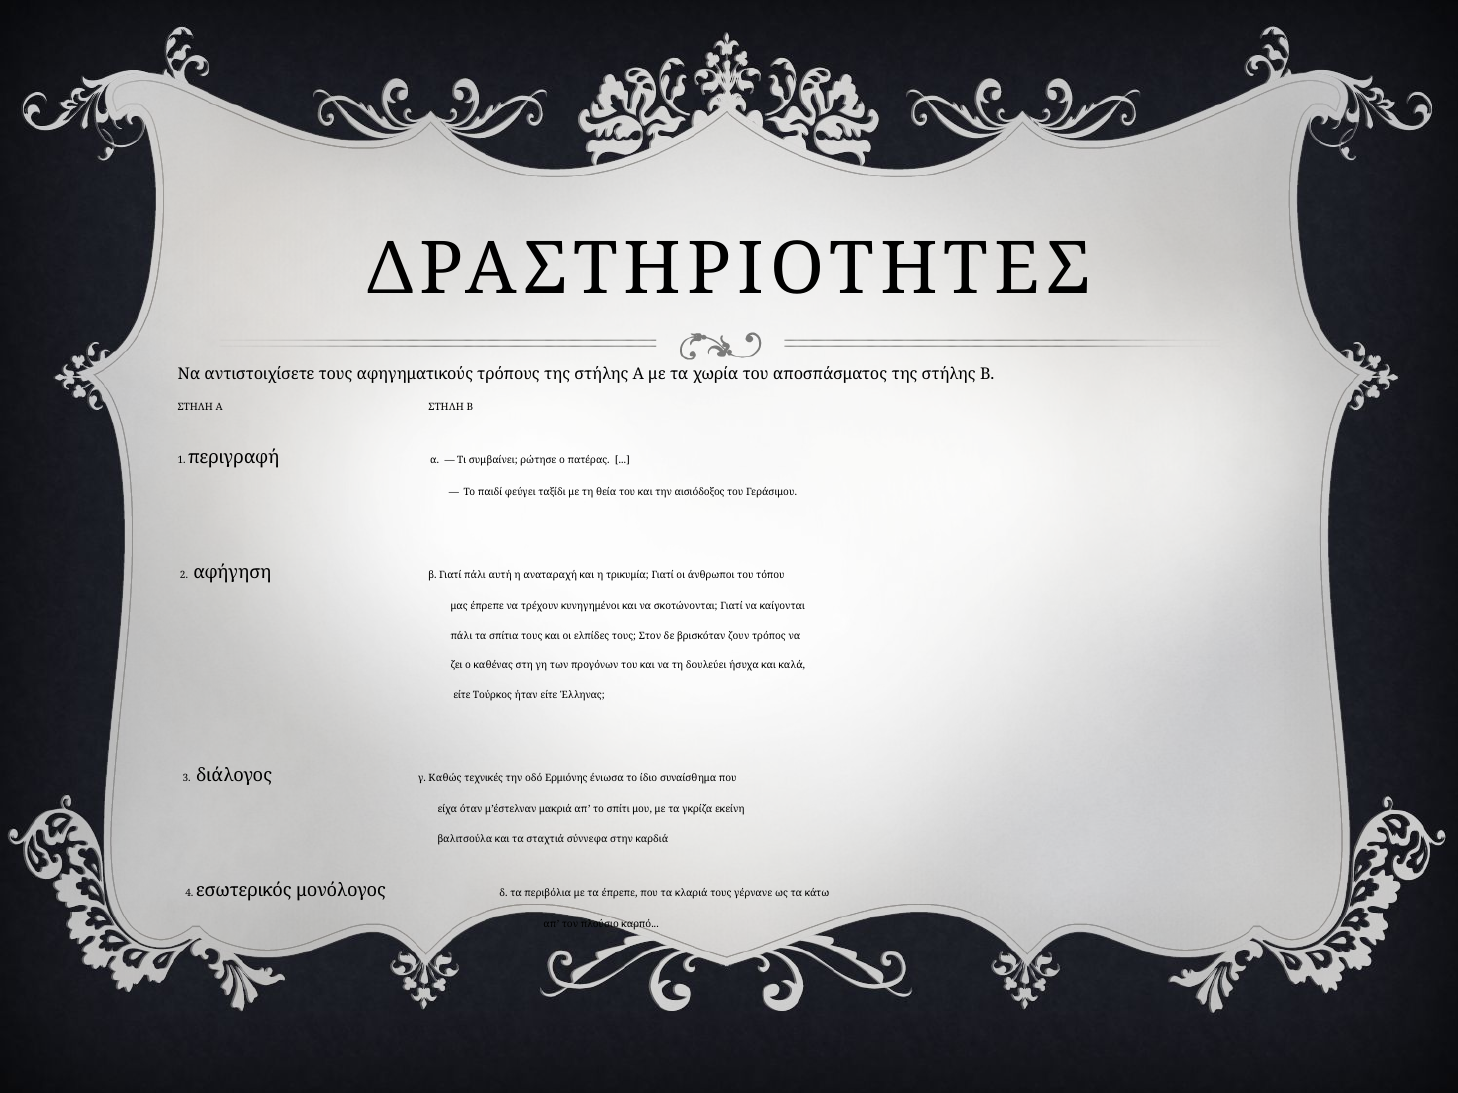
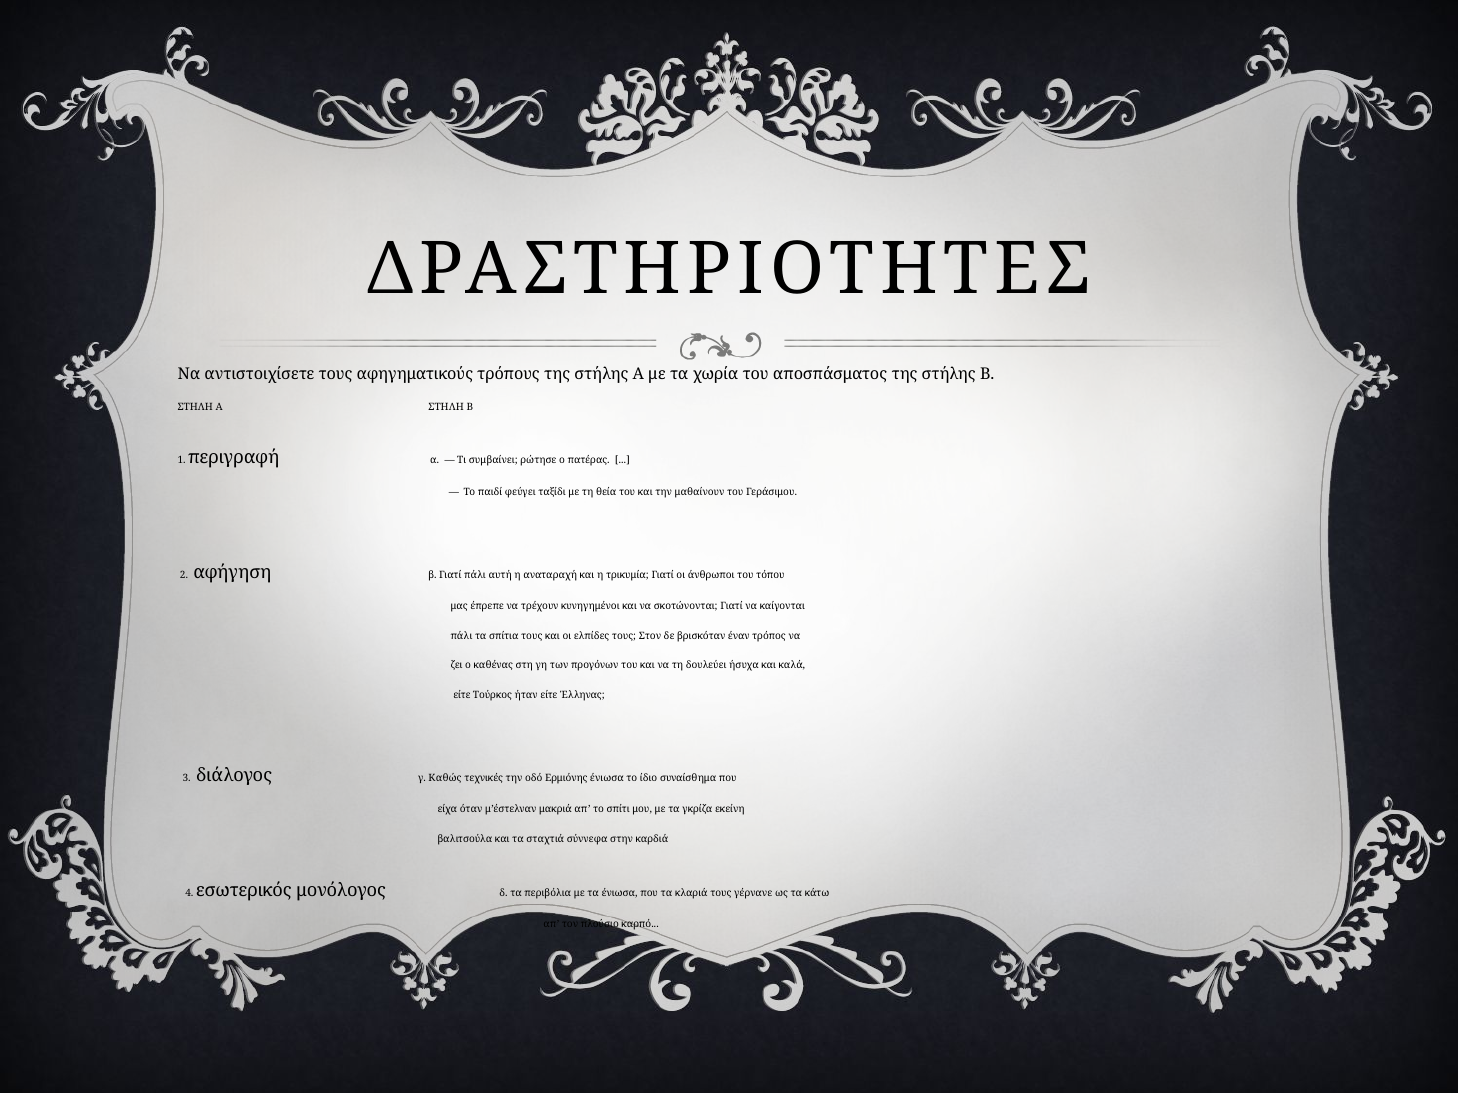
αισιόδοξος: αισιόδοξος -> μαθαίνουν (700, 492)
ζουν: ζουν -> έναν (739, 636)
τα έπρεπε: έπρεπε -> ένιωσα (620, 893)
